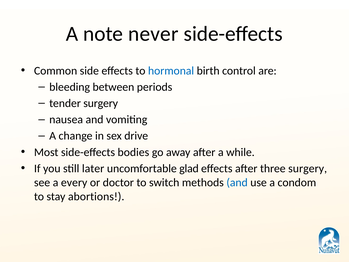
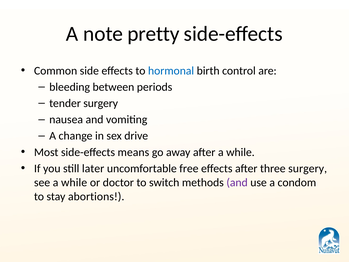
never: never -> pretty (153, 34)
bodies: bodies -> means (133, 152)
glad: glad -> free (189, 168)
see a every: every -> while (74, 182)
and colour: blue -> purple (237, 182)
